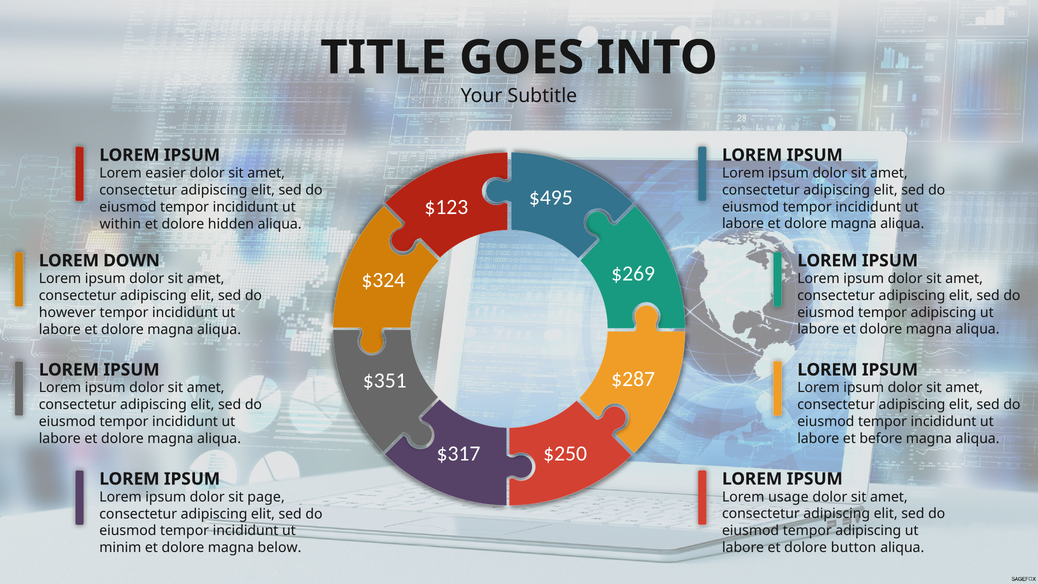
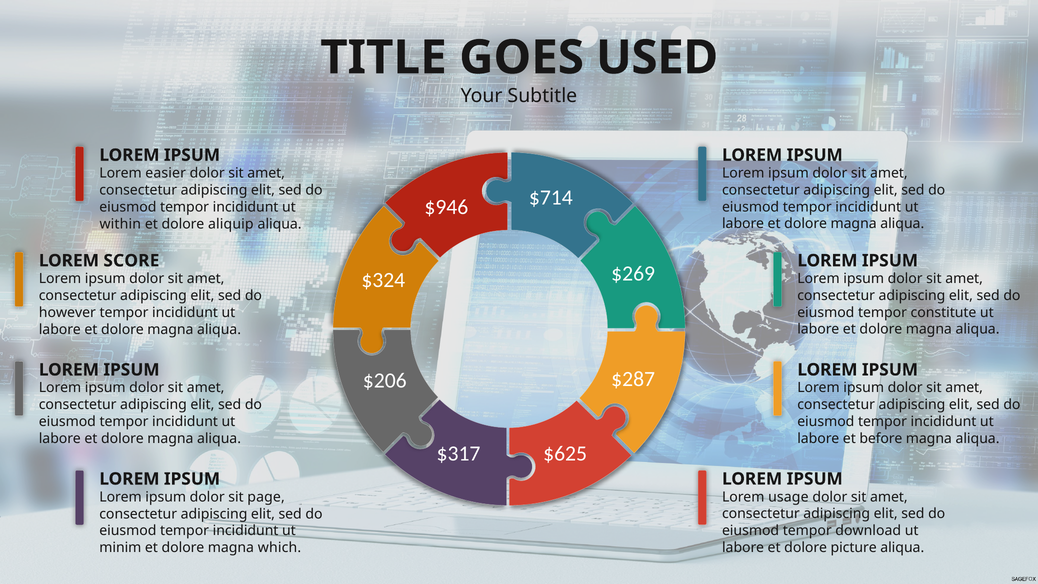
INTO: INTO -> USED (657, 58)
$495: $495 -> $714 (551, 198)
$123: $123 -> $946 (446, 207)
hidden: hidden -> aliquip (231, 224)
DOWN: DOWN -> SCORE (131, 261)
adipiscing: adipiscing -> constitute (944, 312)
$351: $351 -> $206 (385, 380)
$250: $250 -> $625 (565, 453)
adipiscing: adipiscing -> download (868, 531)
below: below -> which (280, 548)
button: button -> picture (854, 548)
